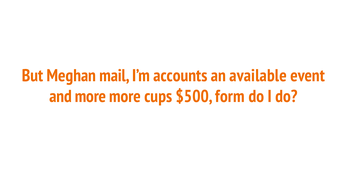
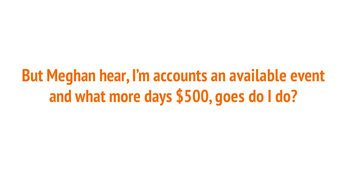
mail: mail -> hear (115, 76)
and more: more -> what (90, 97)
cups: cups -> days (158, 97)
form: form -> goes (230, 97)
